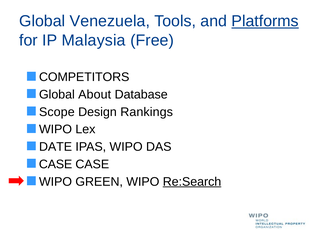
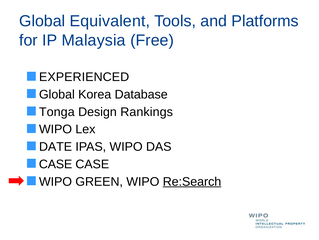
Venezuela: Venezuela -> Equivalent (110, 21)
Platforms underline: present -> none (265, 21)
COMPETITORS: COMPETITORS -> EXPERIENCED (84, 77)
About: About -> Korea (95, 94)
Scope: Scope -> Tonga (57, 112)
